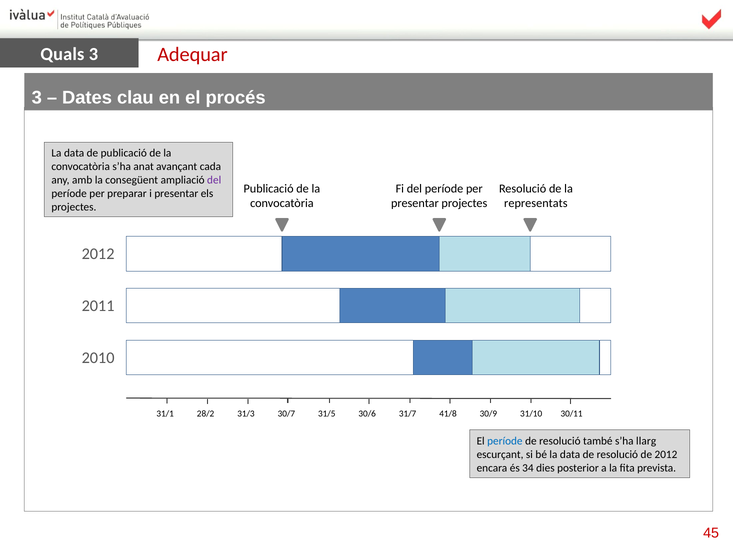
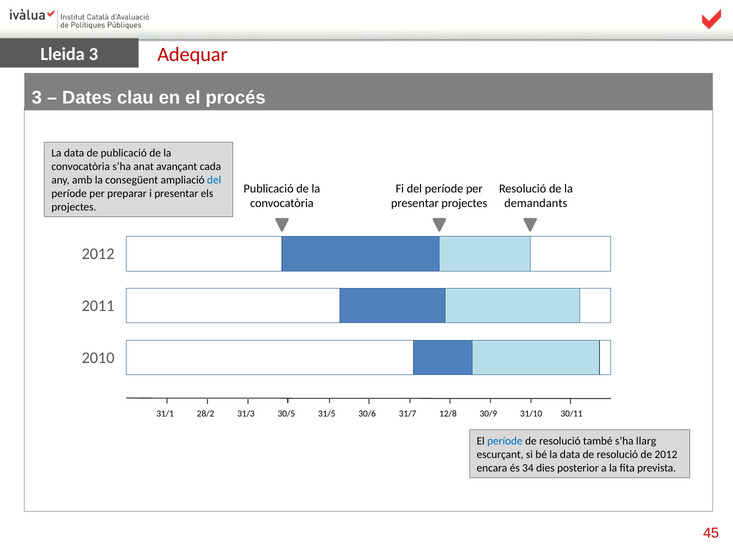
Quals: Quals -> Lleida (63, 54)
del colour: purple -> blue (214, 180)
representats: representats -> demandants (536, 203)
30/7: 30/7 -> 30/5 (286, 413)
41/8: 41/8 -> 12/8 (448, 413)
